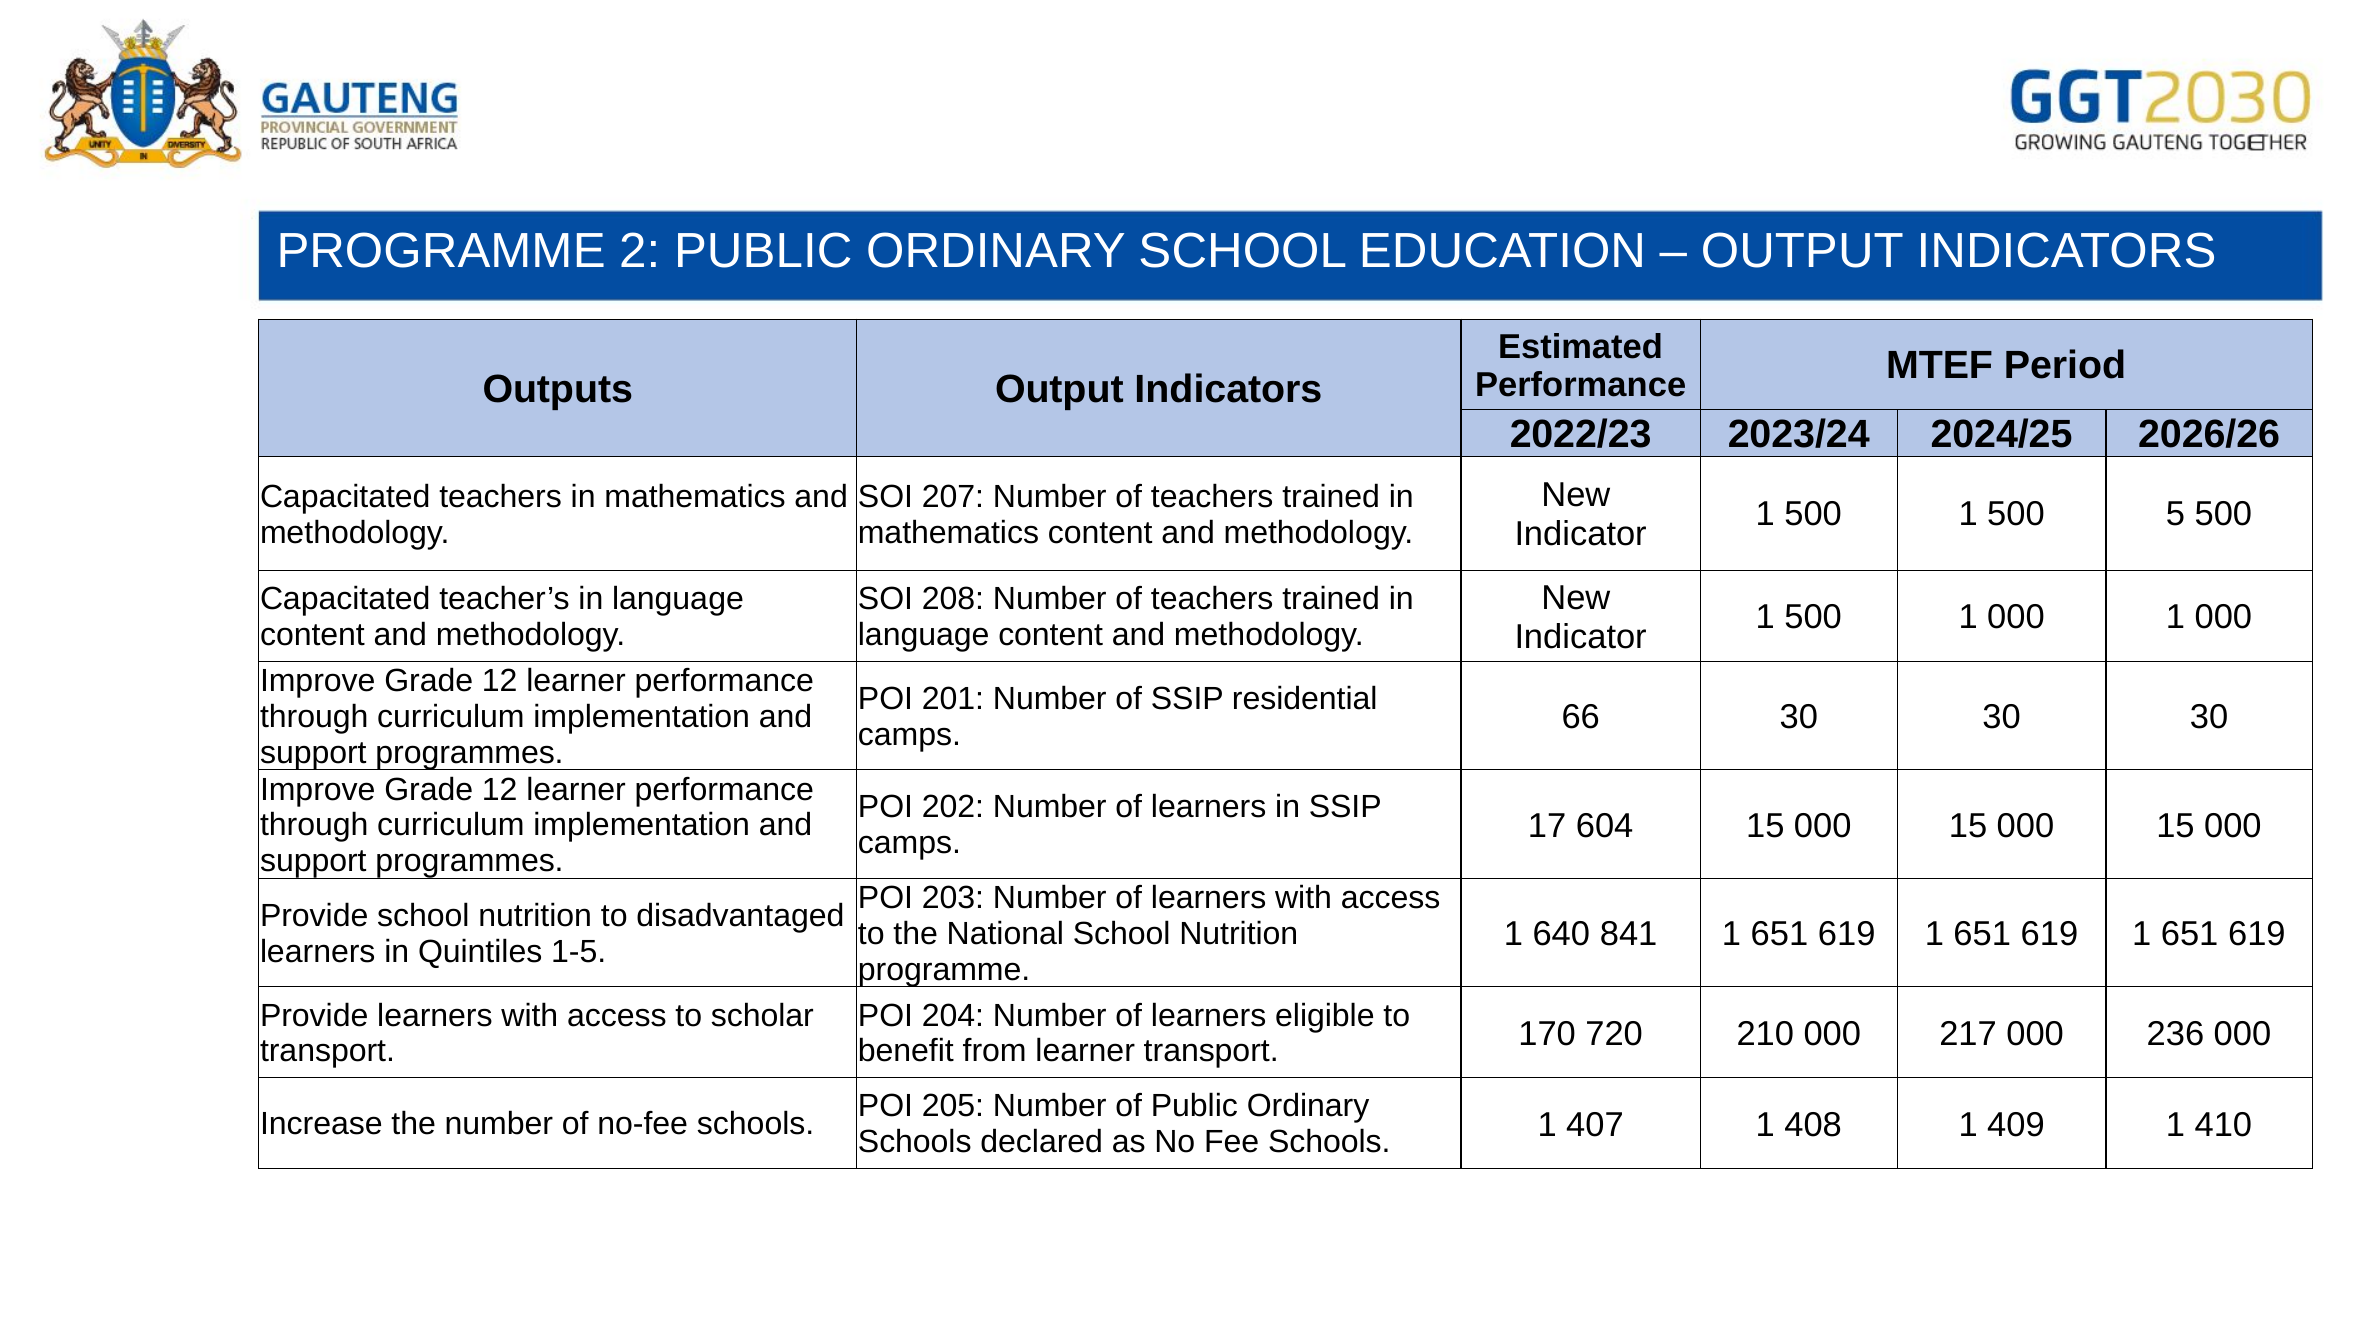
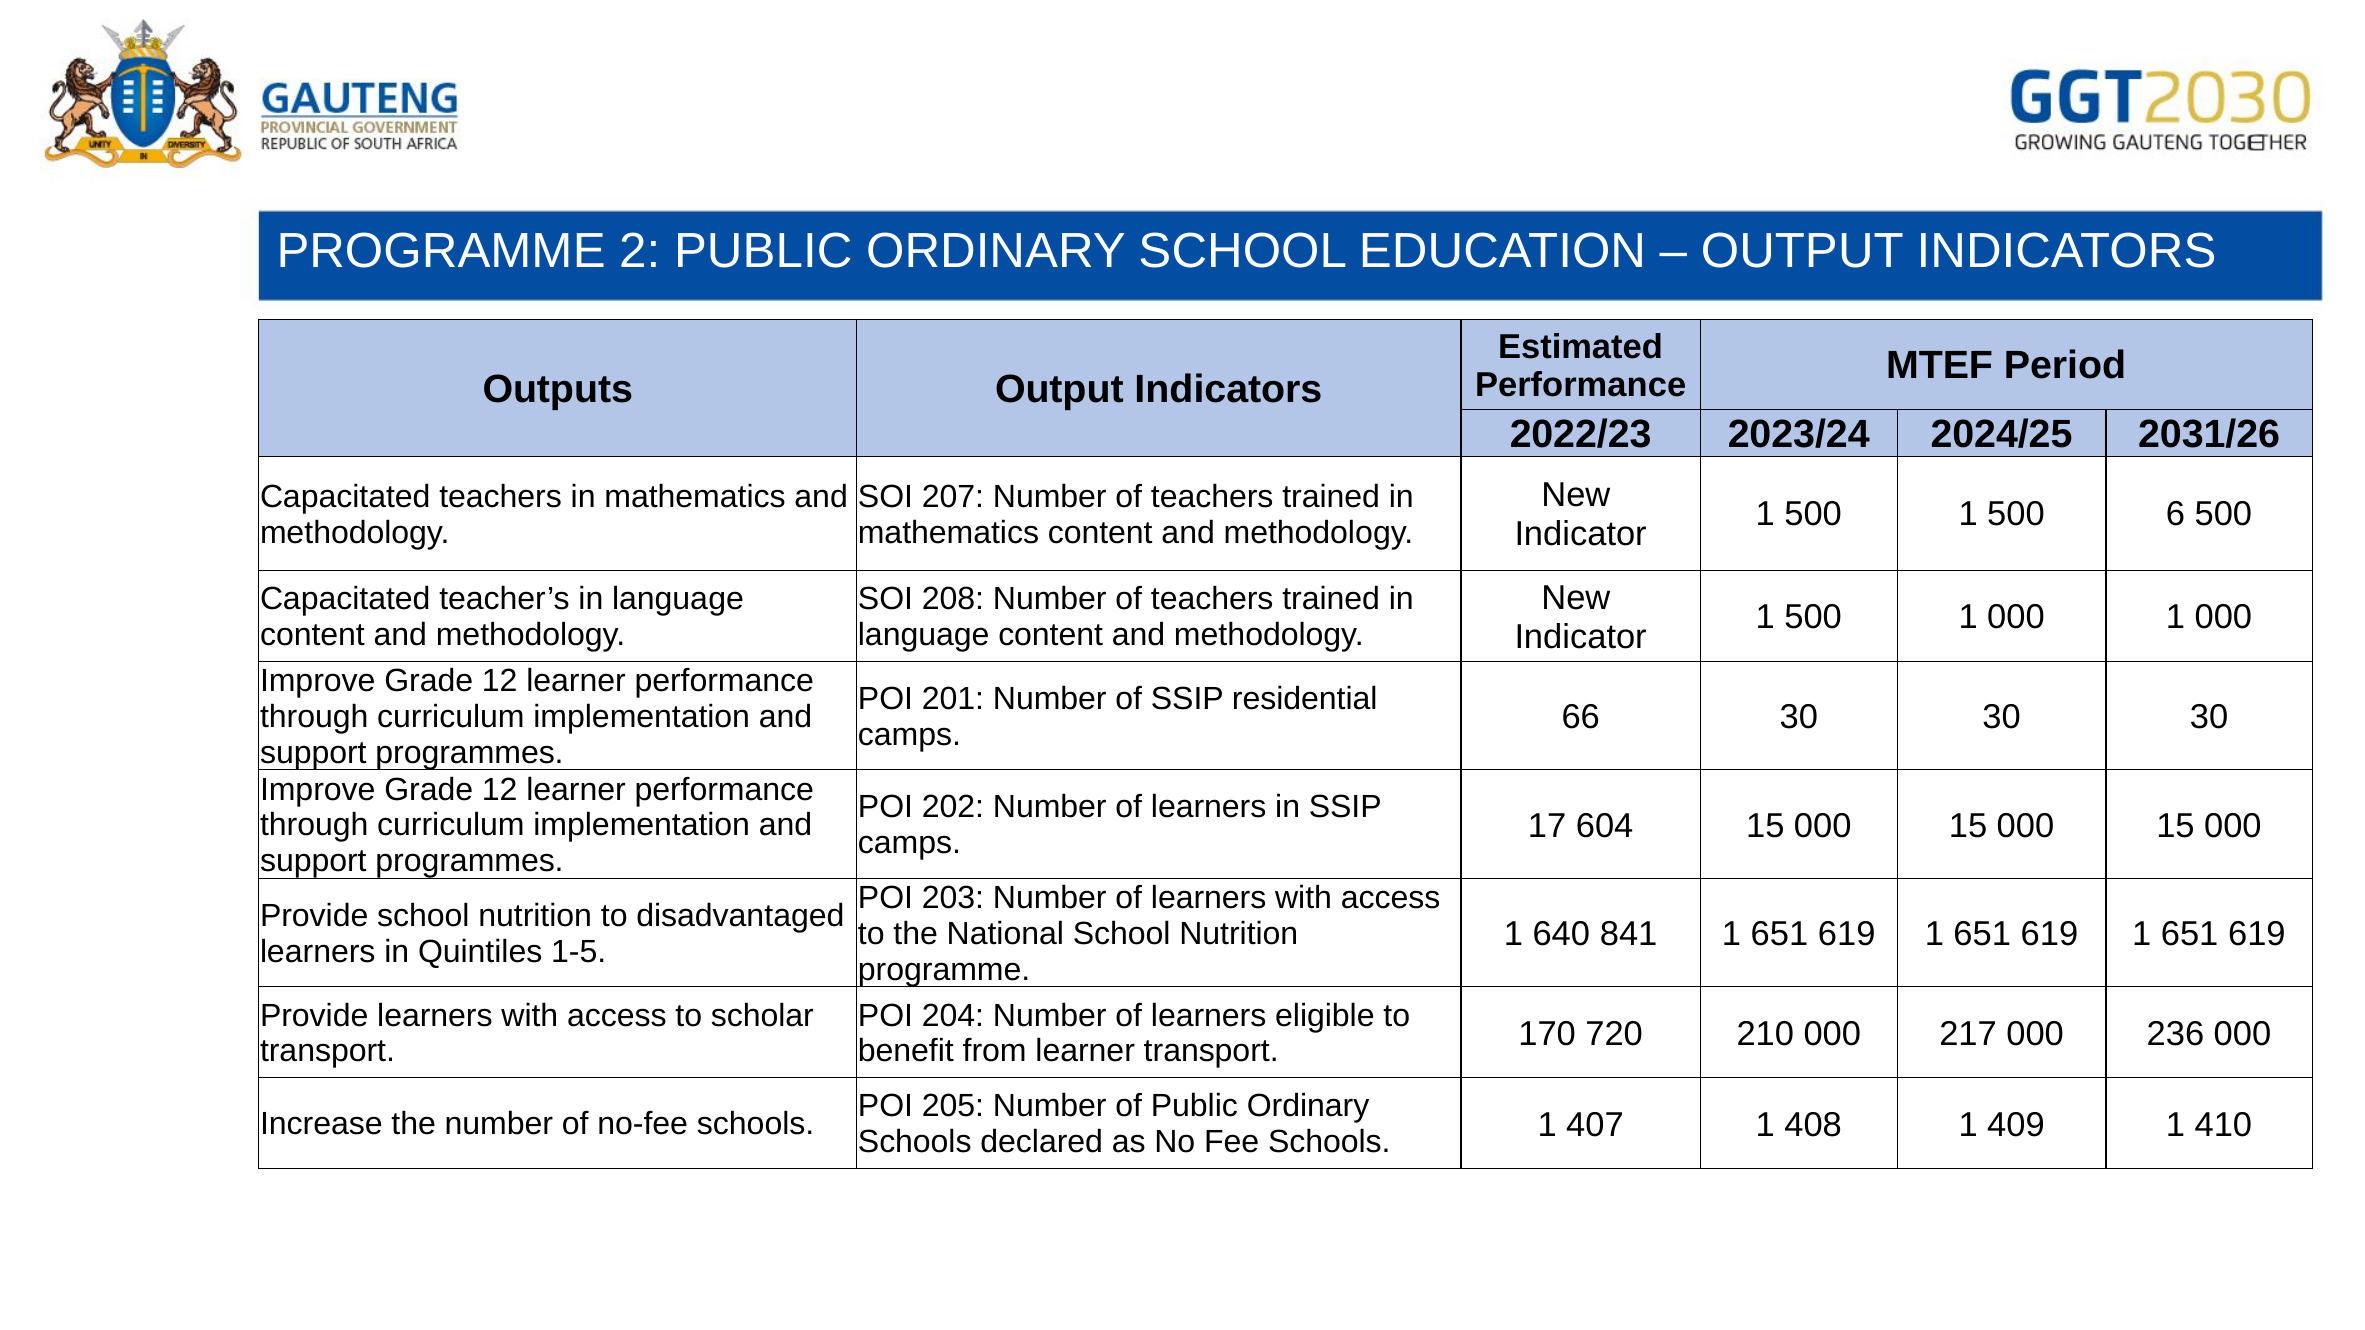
2026/26: 2026/26 -> 2031/26 (2209, 434)
5: 5 -> 6 (2175, 515)
